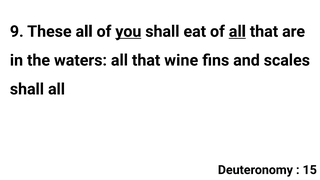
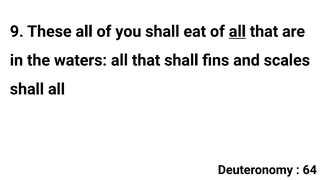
you underline: present -> none (128, 32)
that wine: wine -> shall (181, 60)
15: 15 -> 64 (310, 170)
